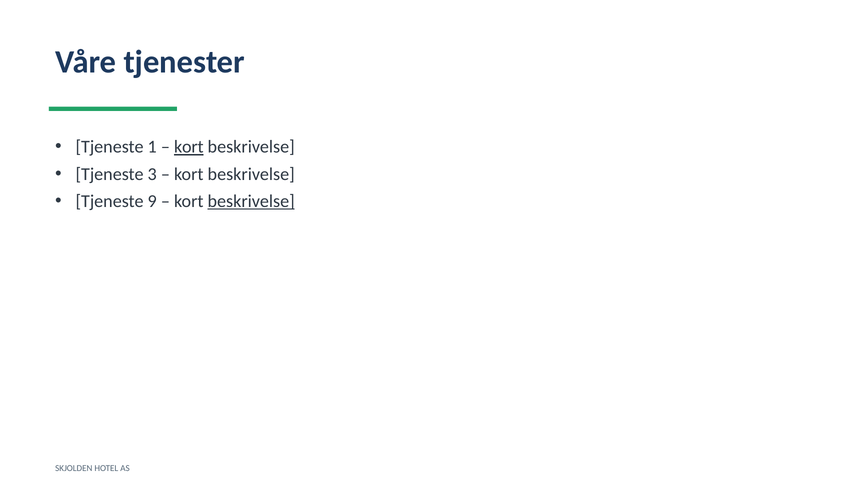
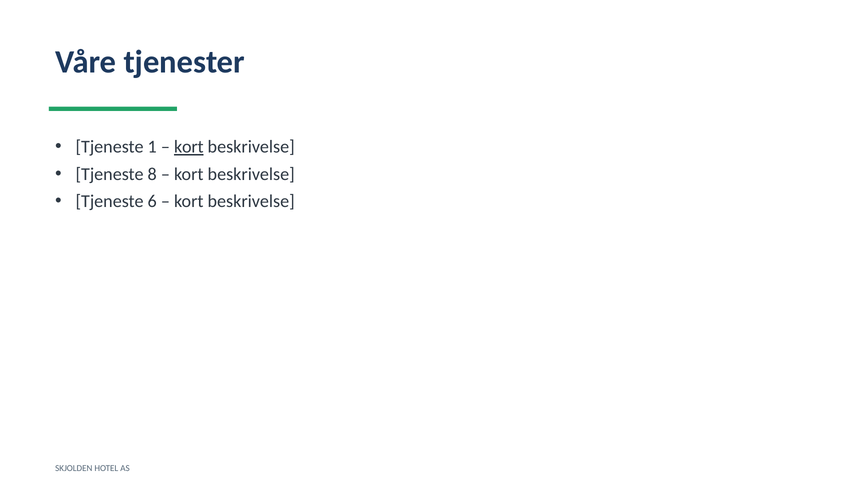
3: 3 -> 8 (152, 174)
9: 9 -> 6 (152, 201)
beskrivelse underline: present -> none (251, 201)
